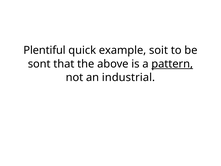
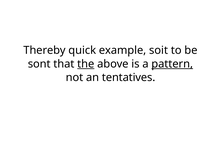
Plentiful: Plentiful -> Thereby (45, 50)
the underline: none -> present (86, 64)
industrial: industrial -> tentatives (129, 77)
